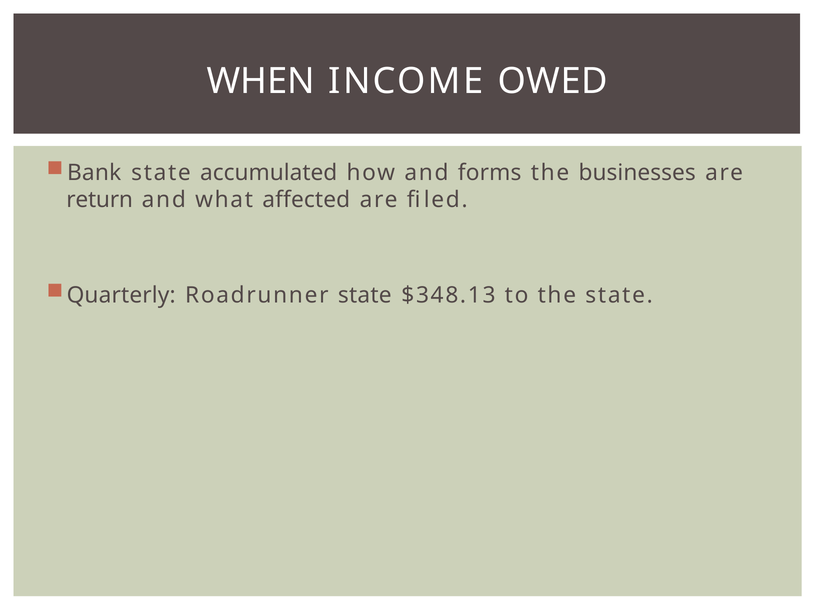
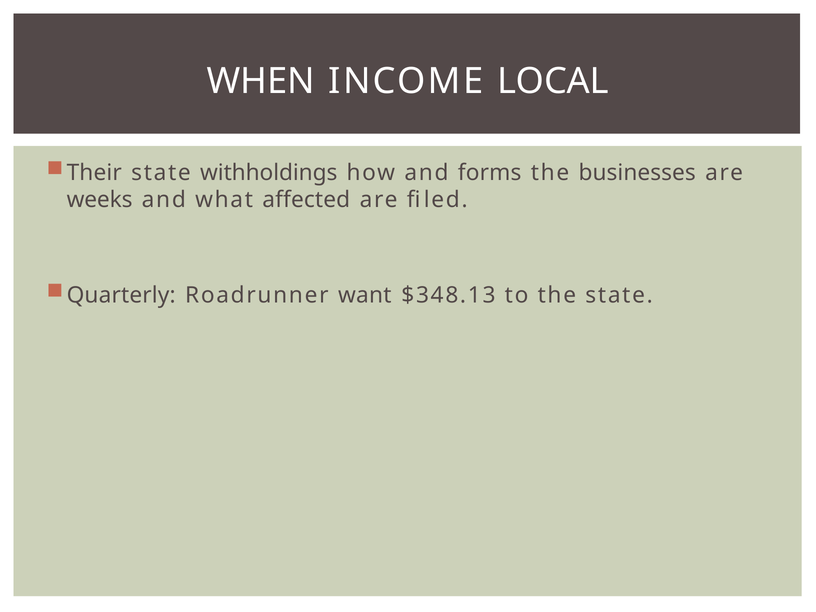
OWED: OWED -> LOCAL (553, 81)
Bank: Bank -> Their (94, 173)
accumulated: accumulated -> withholdings (269, 173)
return: return -> weeks (100, 200)
Roadrunner state: state -> want (365, 295)
